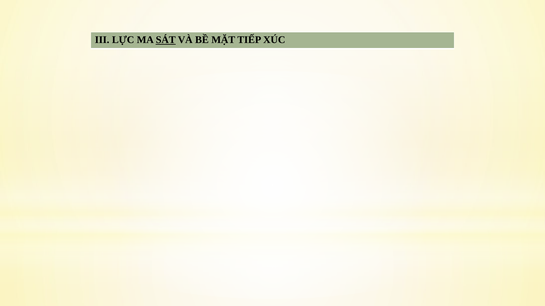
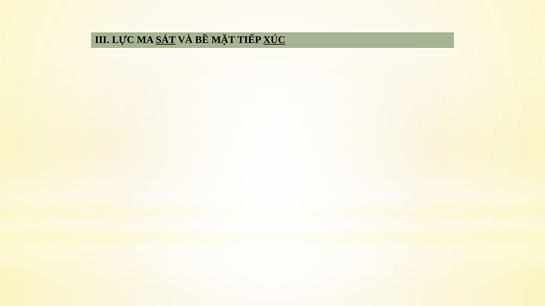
XÚC underline: none -> present (274, 40)
